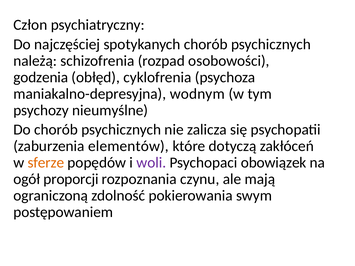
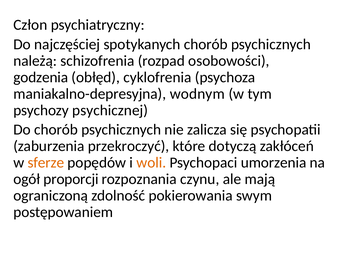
nieumyślne: nieumyślne -> psychicznej (110, 110)
elementów: elementów -> przekroczyć (129, 146)
woli colour: purple -> orange (151, 163)
obowiązek: obowiązek -> umorzenia (274, 163)
